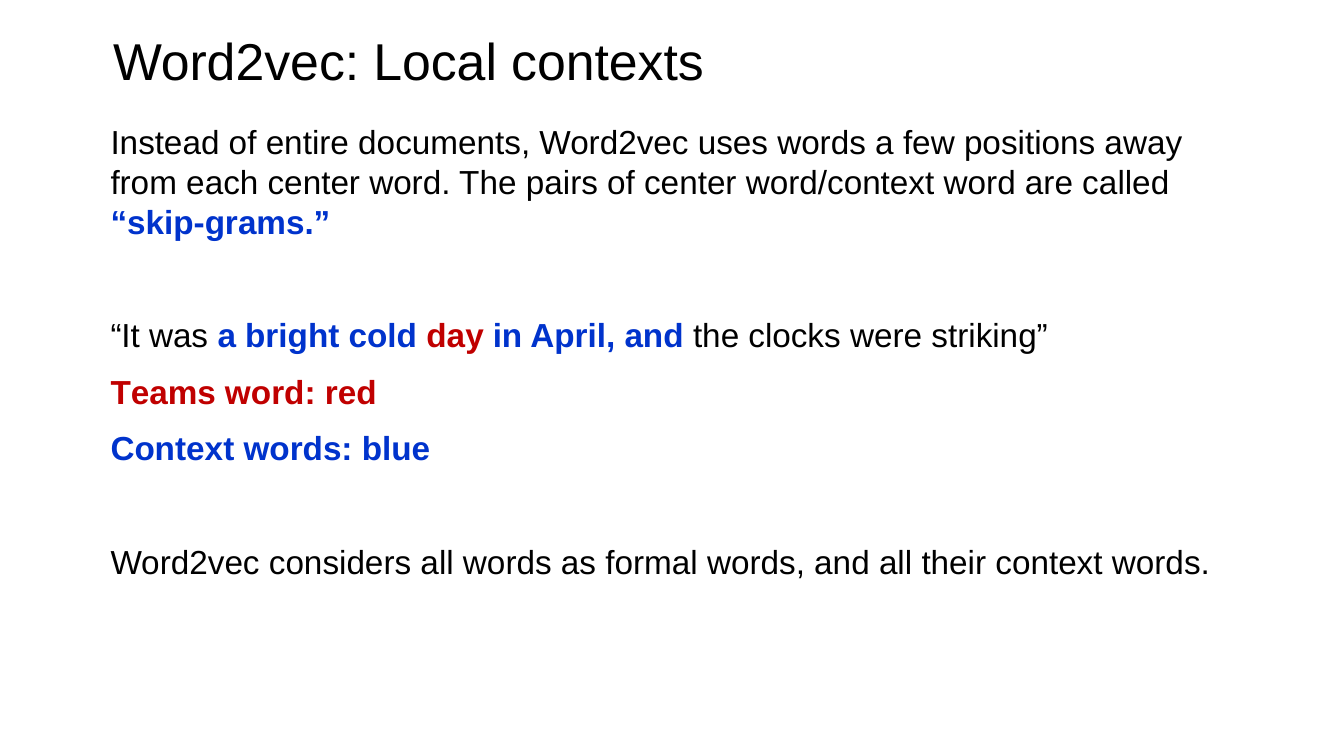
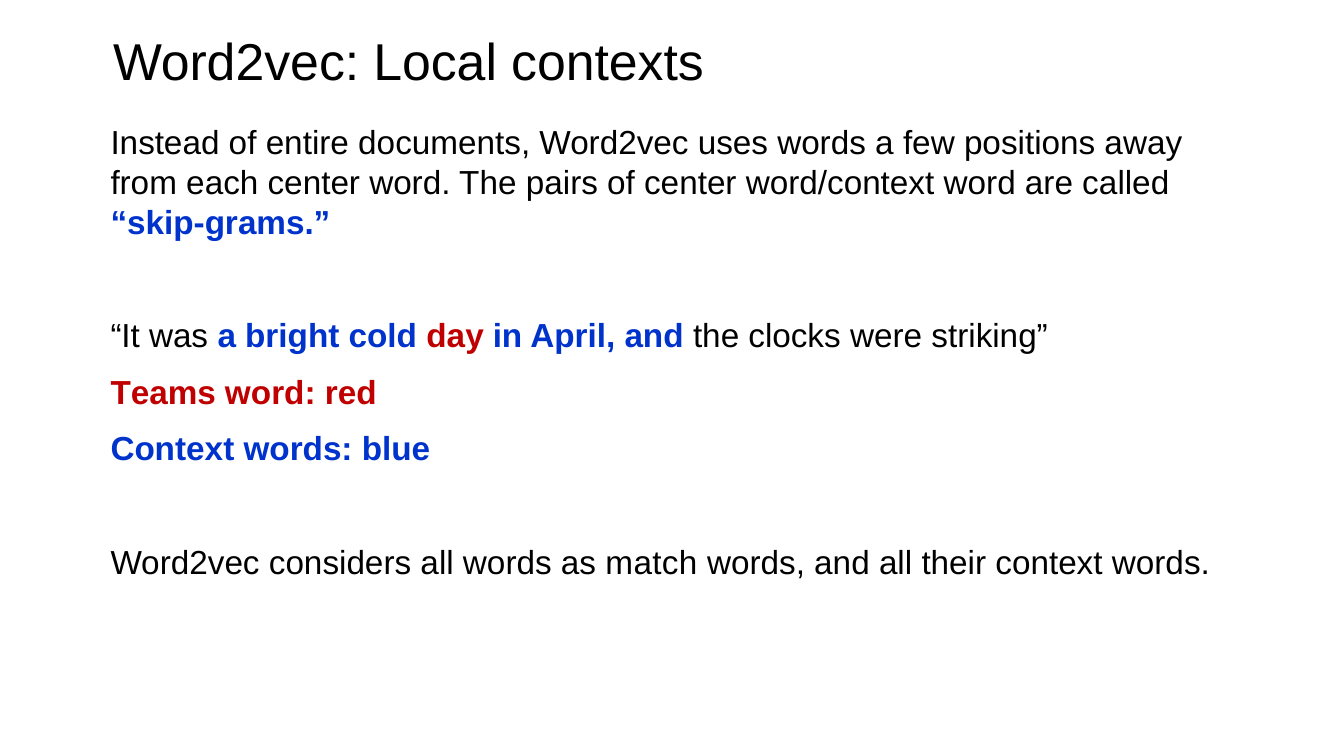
formal: formal -> match (651, 563)
